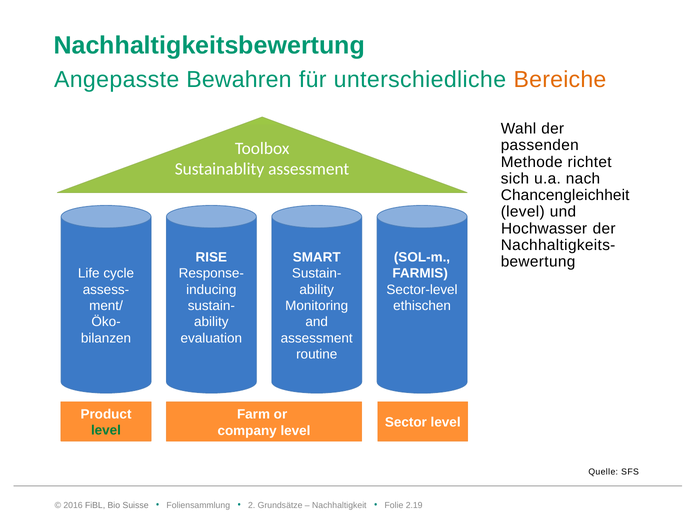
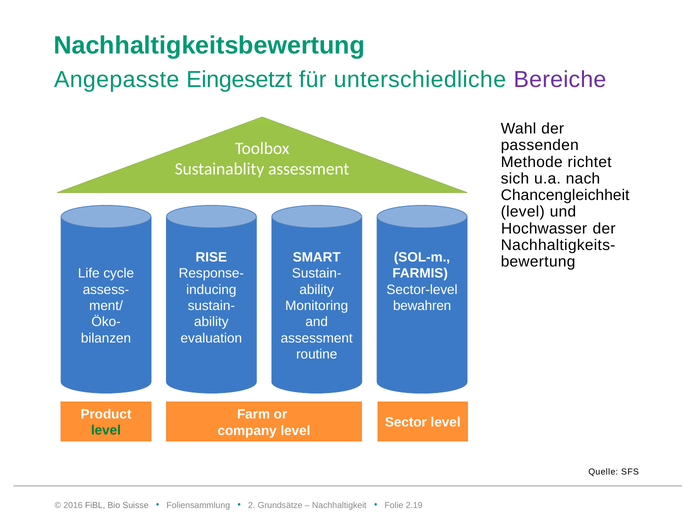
Bewahren: Bewahren -> Eingesetzt (239, 79)
Bereiche colour: orange -> purple (560, 79)
ethischen: ethischen -> bewahren (422, 306)
